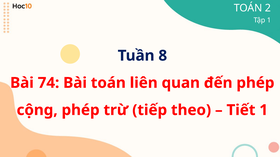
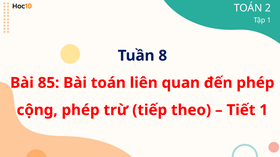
74: 74 -> 85 (49, 83)
